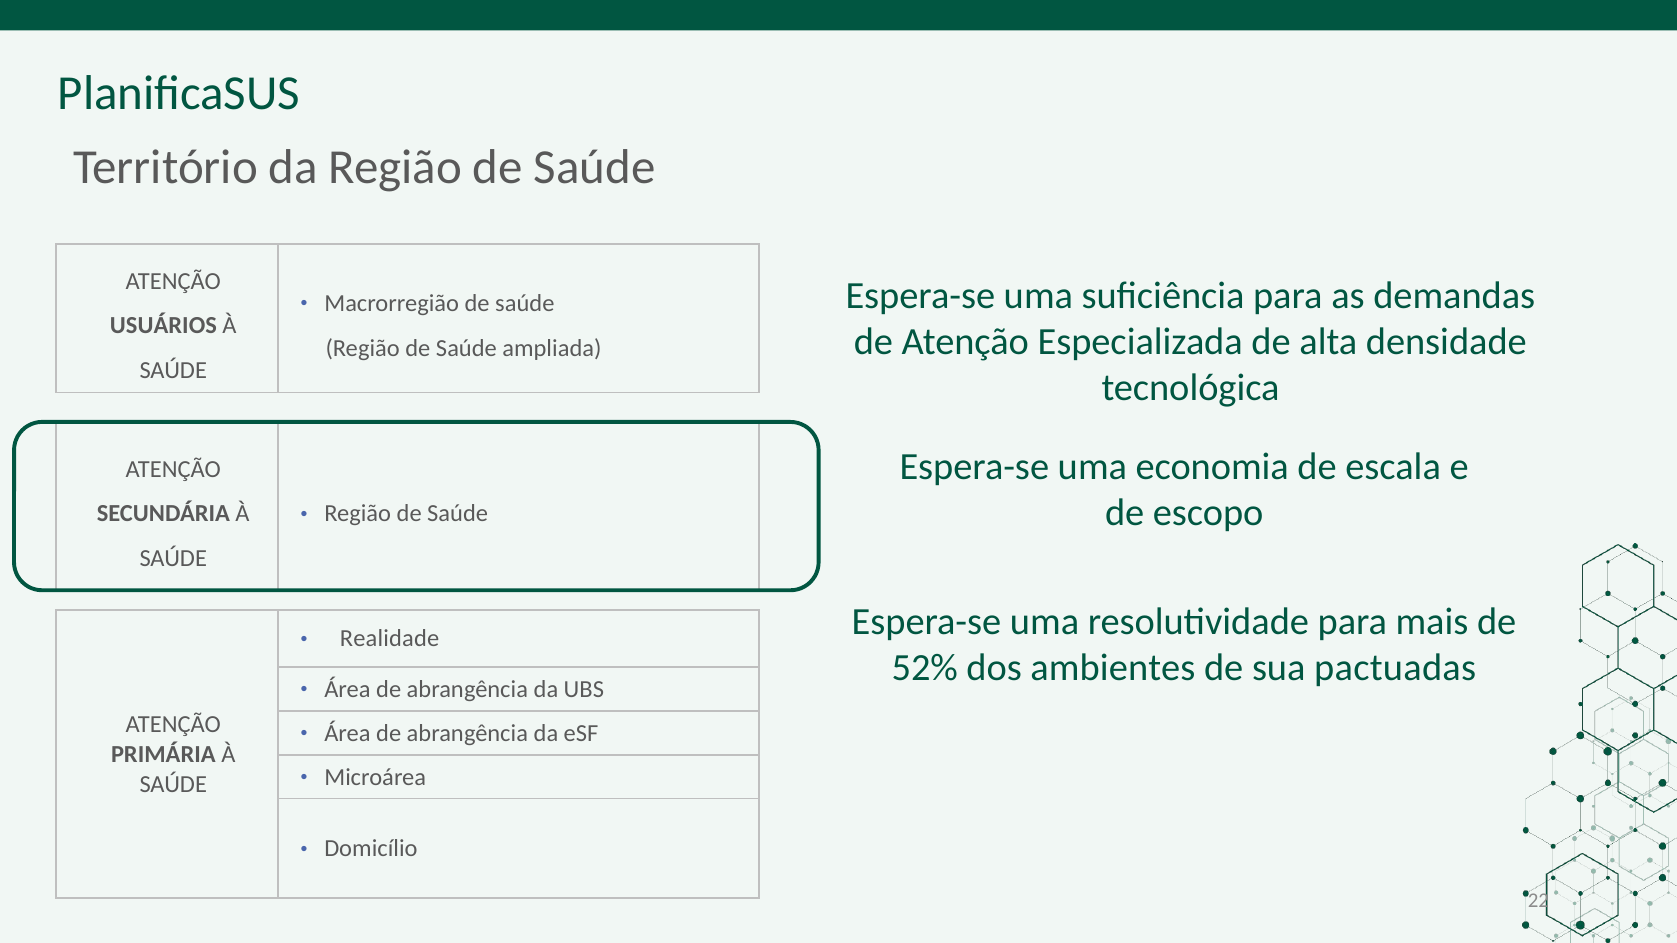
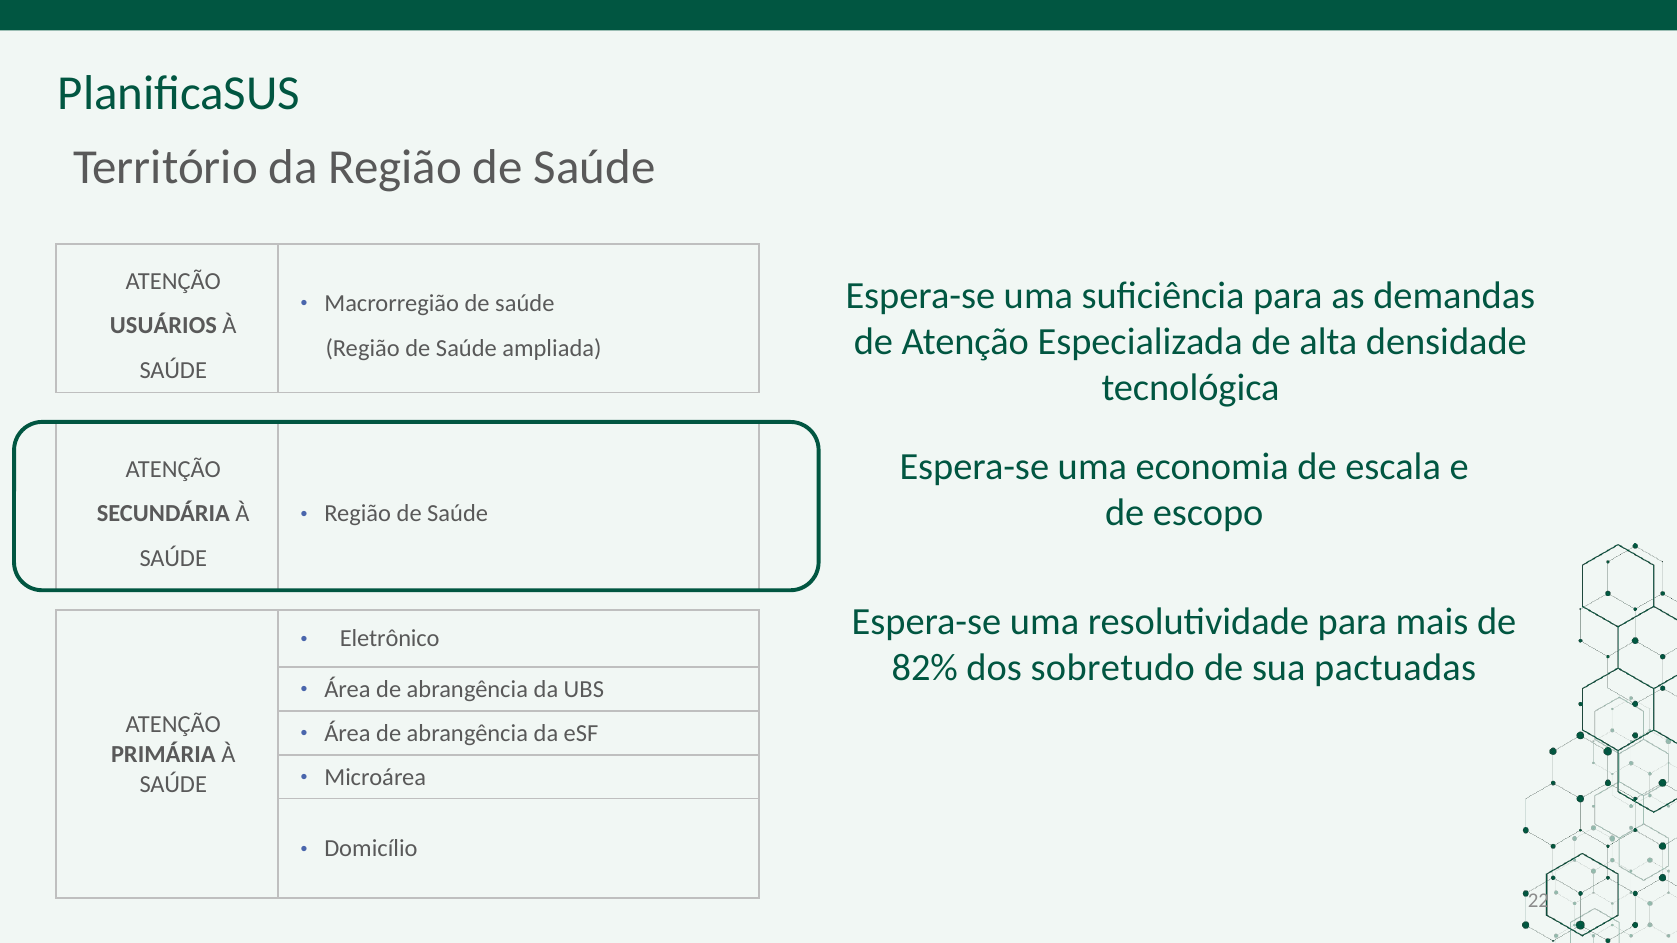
Realidade: Realidade -> Eletrônico (390, 639)
52%: 52% -> 82% (925, 668)
ambientes: ambientes -> sobretudo (1113, 668)
